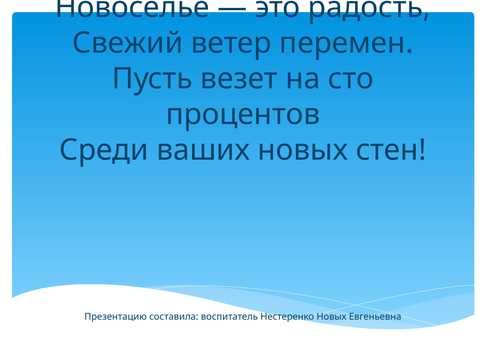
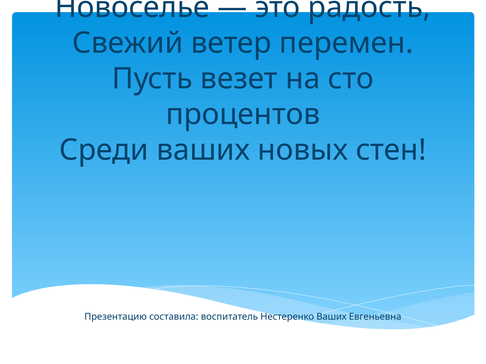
Нестеренко Новых: Новых -> Ваших (332, 317)
